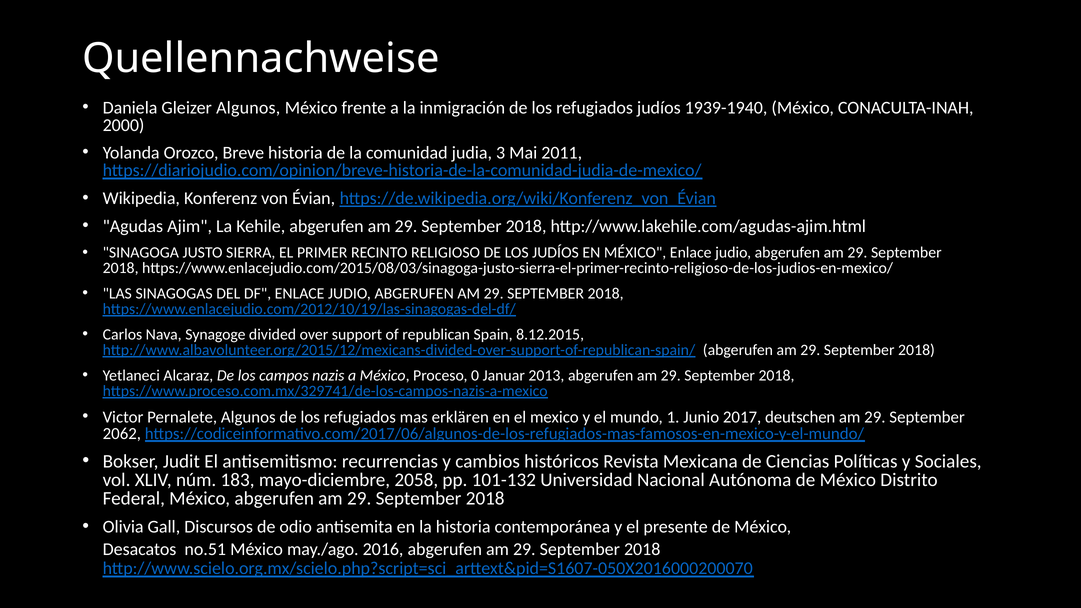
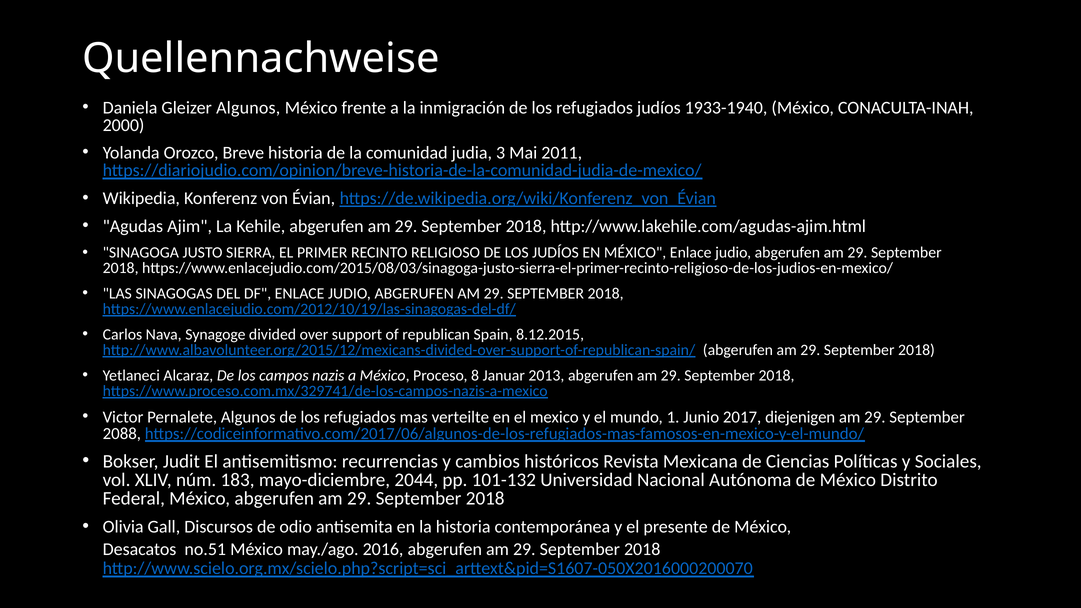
1939-1940: 1939-1940 -> 1933-1940 (726, 108)
0: 0 -> 8 (475, 376)
erklären: erklären -> verteilte (460, 417)
deutschen: deutschen -> diejenigen (800, 417)
2062: 2062 -> 2088 (122, 434)
2058: 2058 -> 2044 (416, 480)
